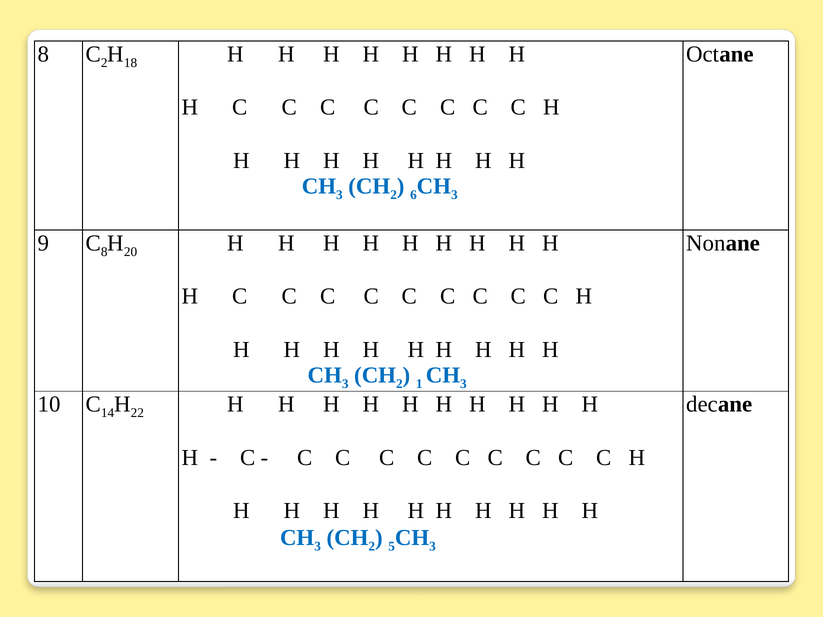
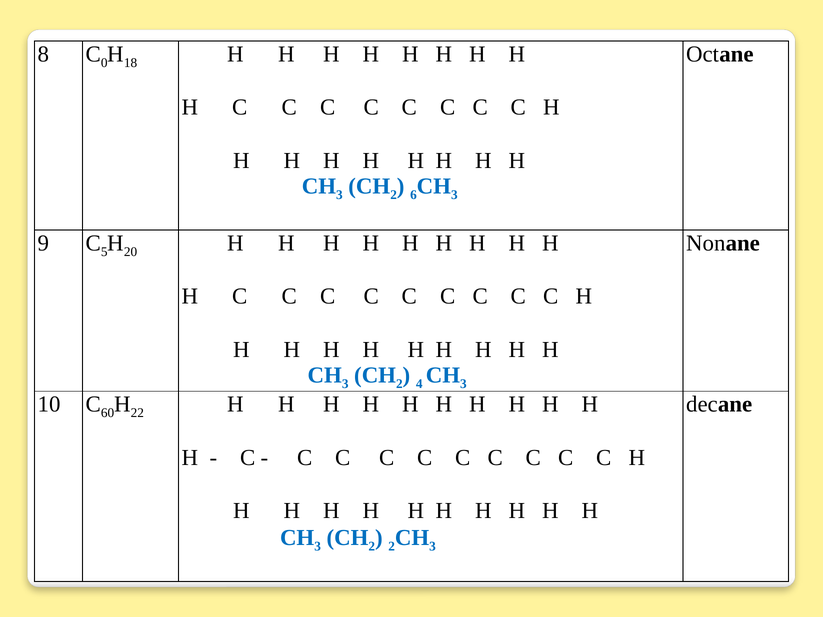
C 2: 2 -> 0 (104, 63)
C 8: 8 -> 5 (104, 252)
1: 1 -> 4 (419, 384)
14: 14 -> 60 (108, 413)
5: 5 -> 2 (392, 547)
